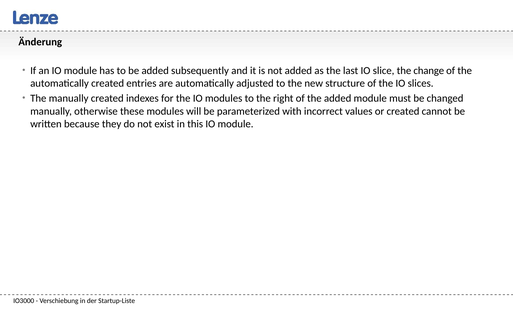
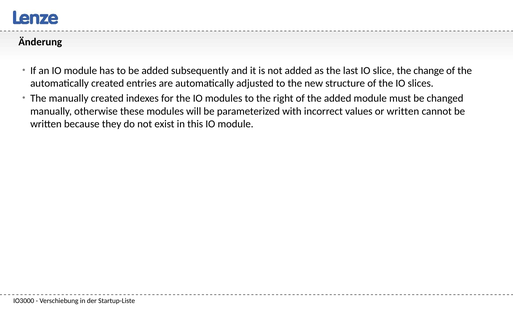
or created: created -> written (403, 111)
